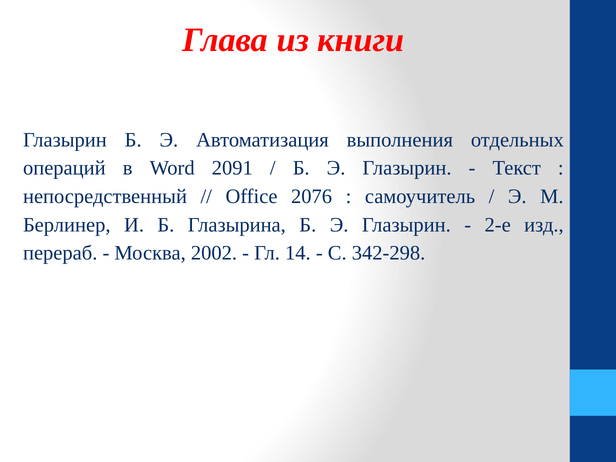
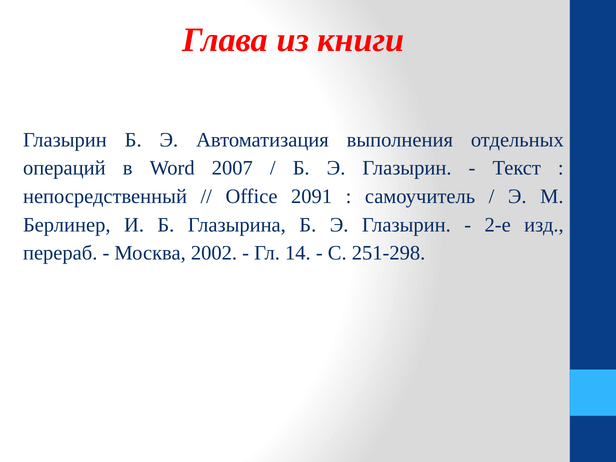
2091: 2091 -> 2007 (232, 168)
2076: 2076 -> 2091 (312, 197)
342-298: 342-298 -> 251-298 (389, 253)
